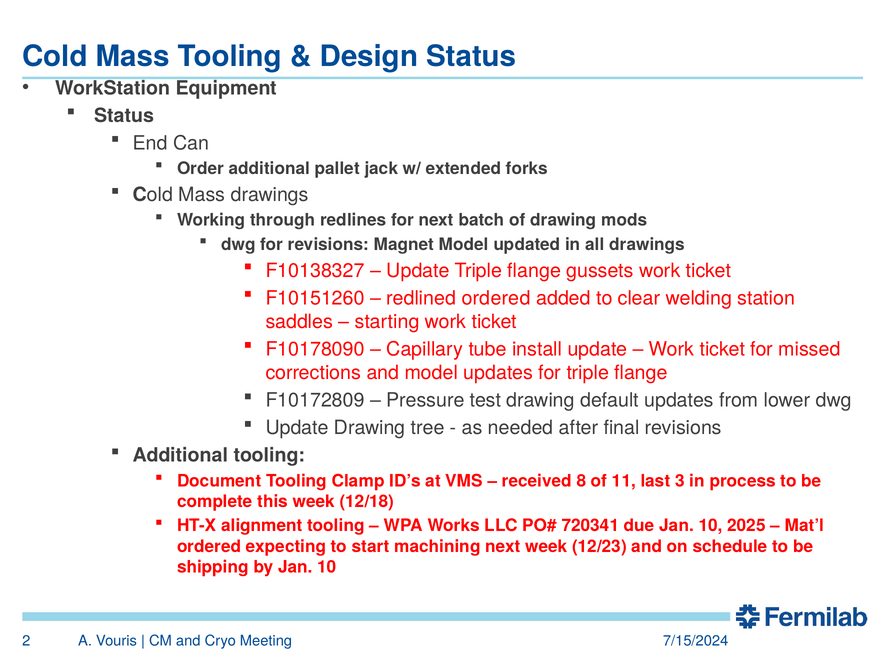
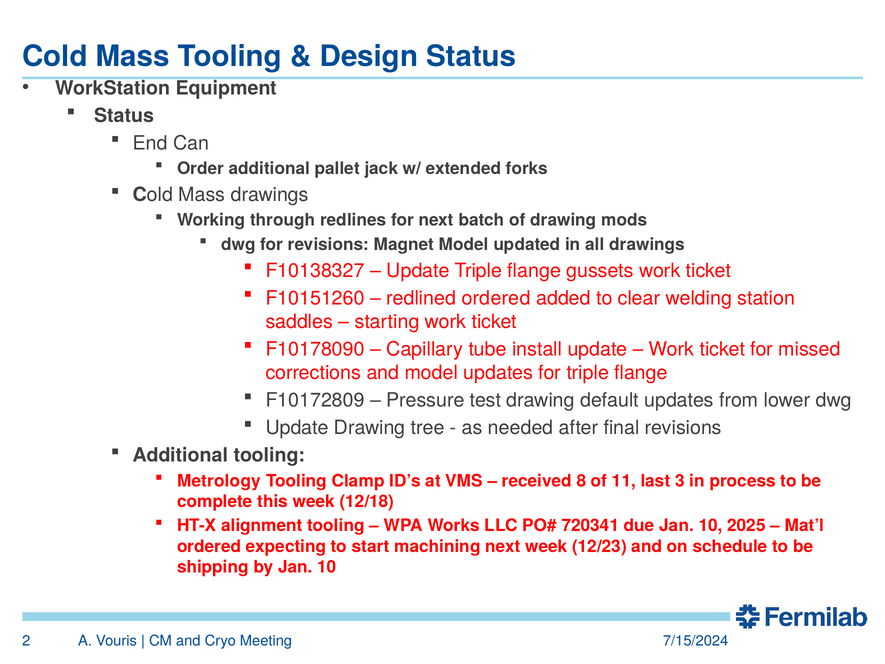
Document: Document -> Metrology (219, 481)
